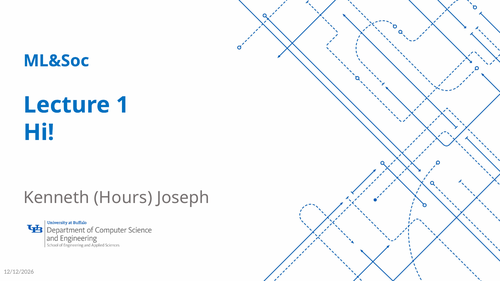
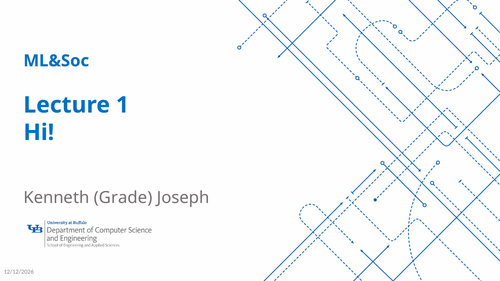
Hours: Hours -> Grade (123, 198)
